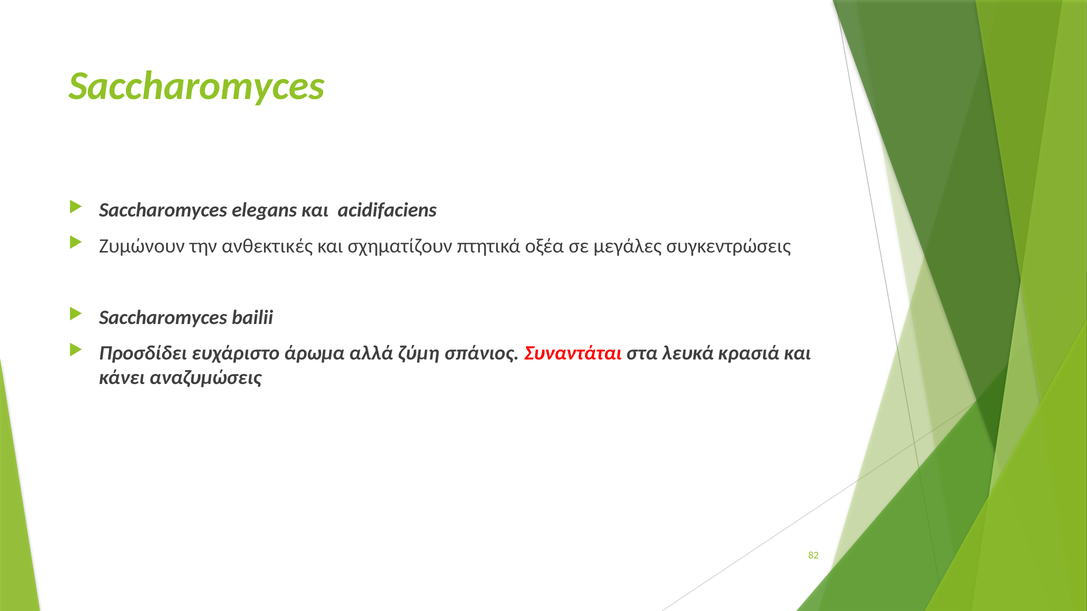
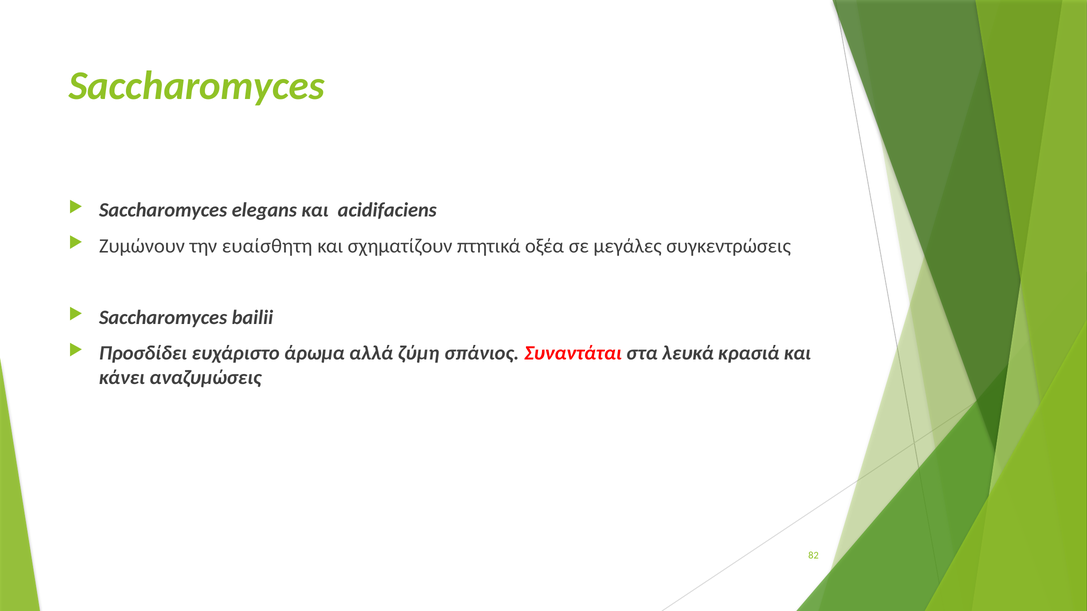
ανθεκτικές: ανθεκτικές -> ευαίσθητη (267, 246)
